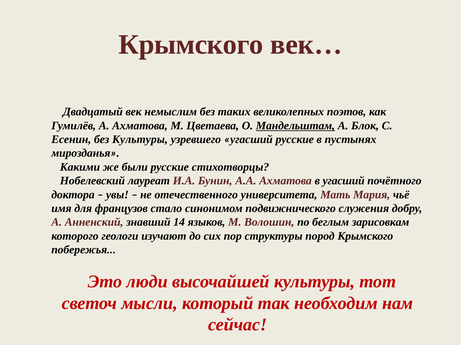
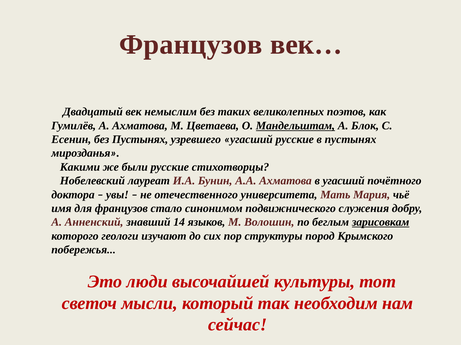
Крымского: Крымского -> Французов (191, 45)
без Культуры: Культуры -> Пустынях (140, 140)
зарисовкам underline: none -> present (381, 223)
